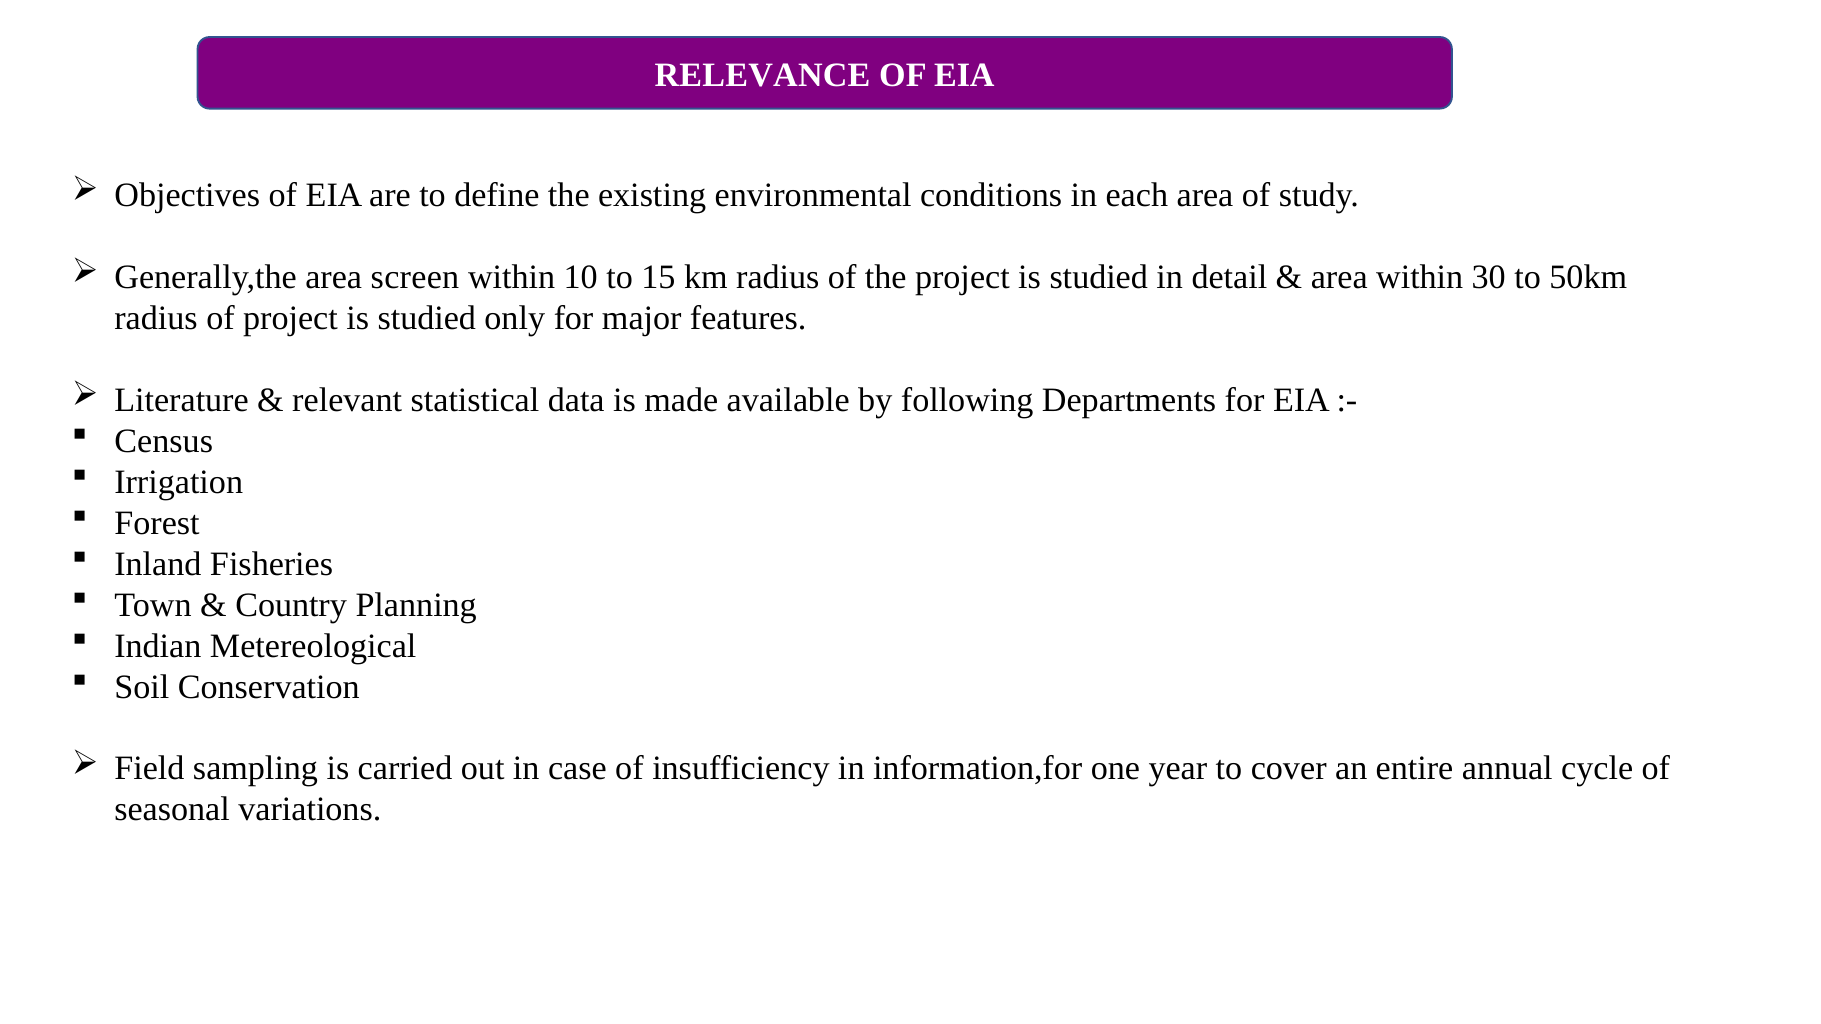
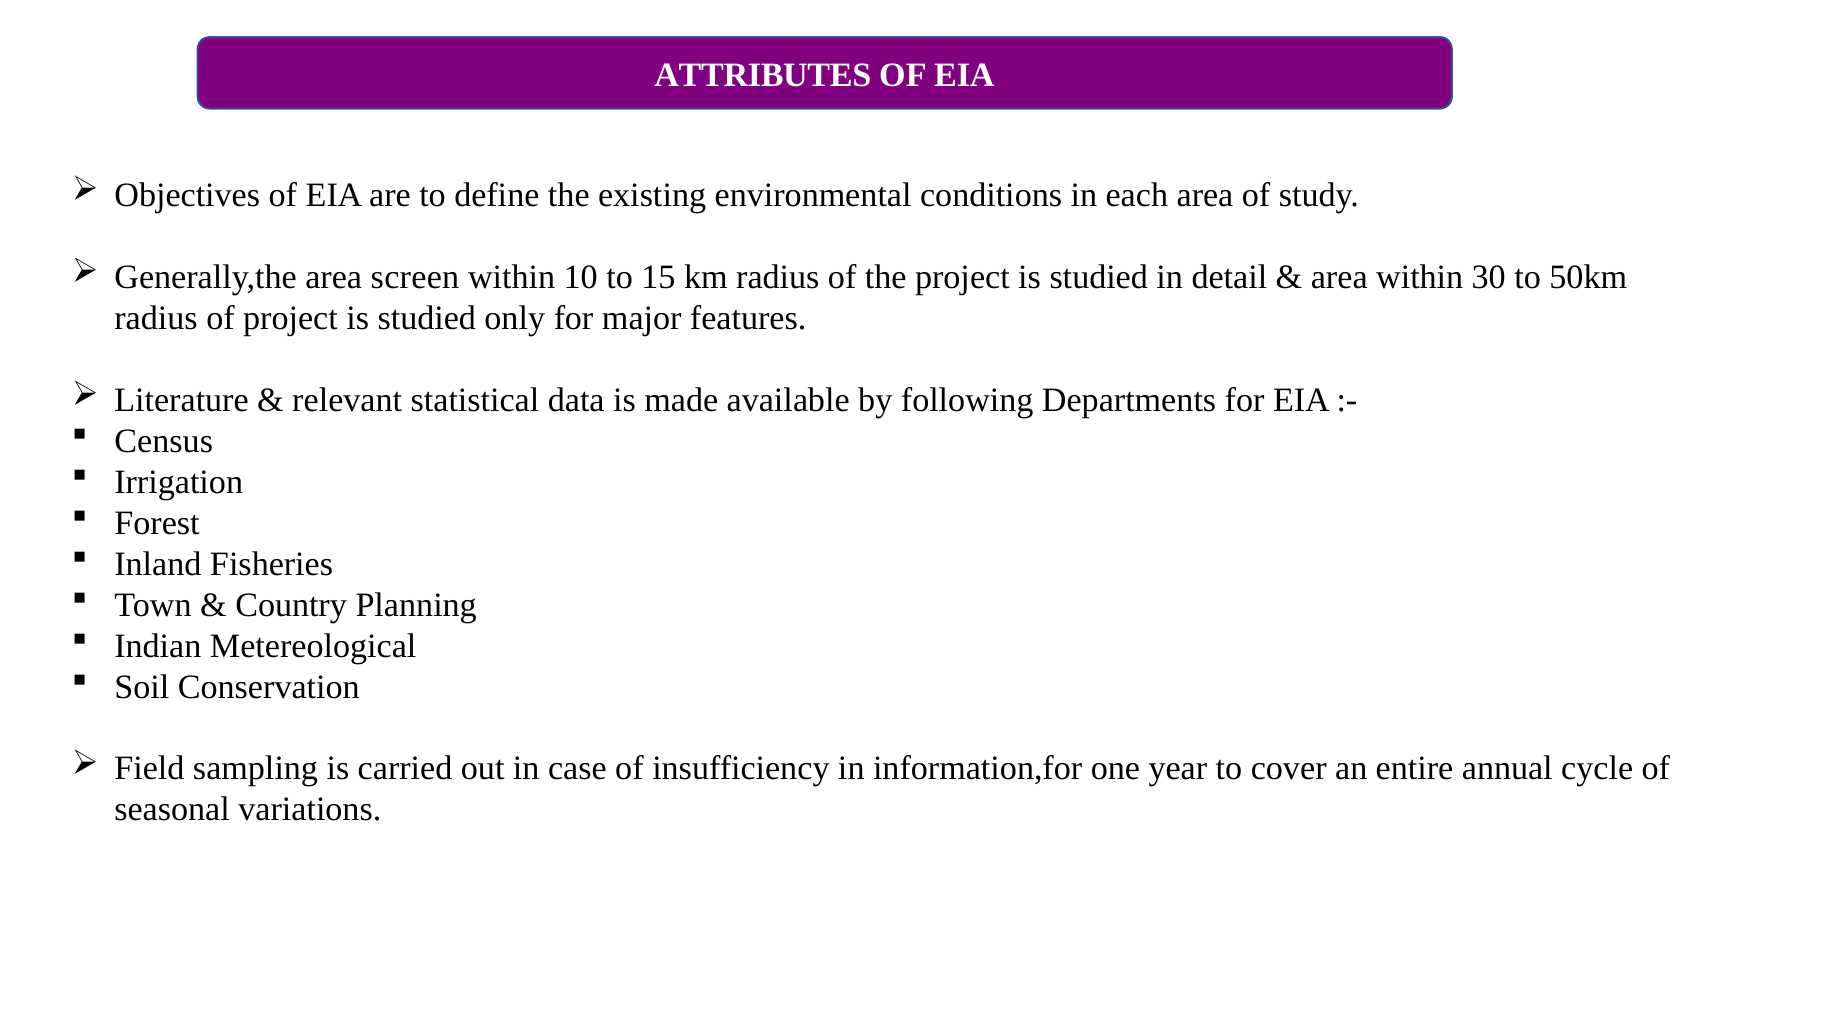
RELEVANCE: RELEVANCE -> ATTRIBUTES (763, 75)
